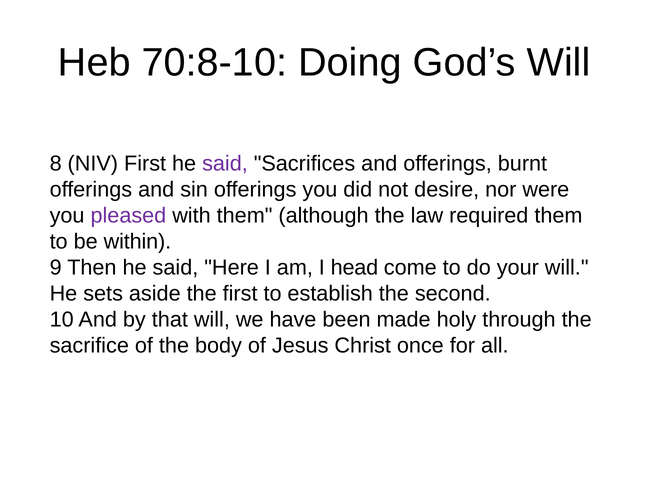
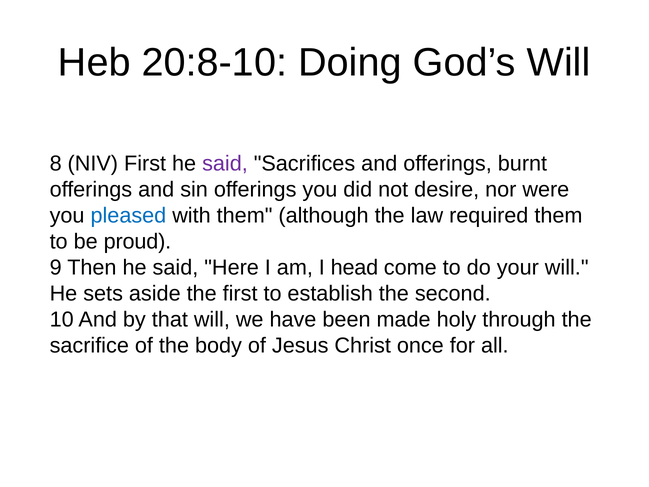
70:8-10: 70:8-10 -> 20:8-10 (214, 63)
pleased colour: purple -> blue (128, 216)
within: within -> proud (137, 242)
